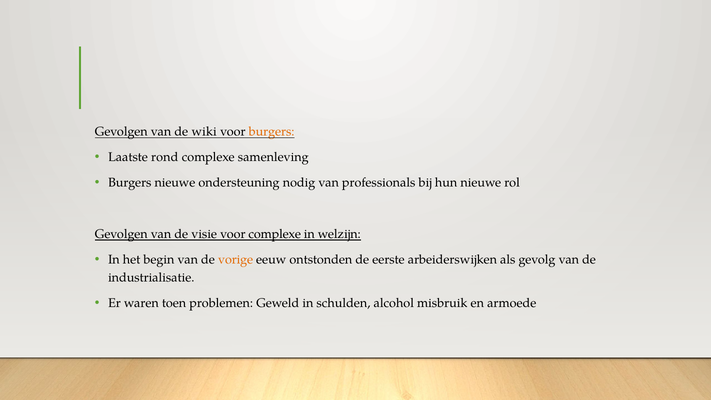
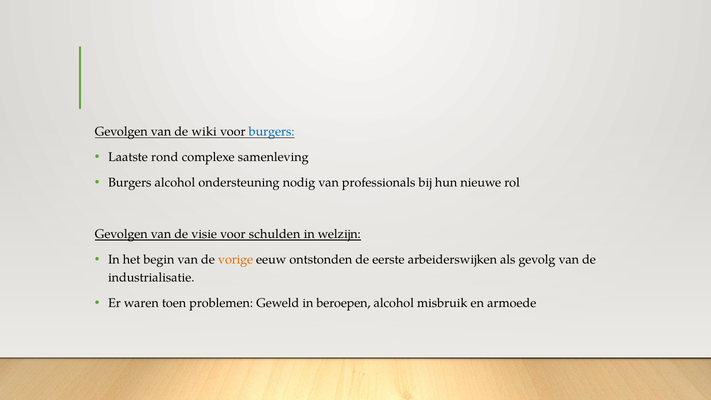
burgers colour: orange -> blue (272, 132)
Burgers nieuwe: nieuwe -> alcohol (175, 183)
voor complexe: complexe -> schulden (275, 234)
schulden: schulden -> beroepen (344, 303)
